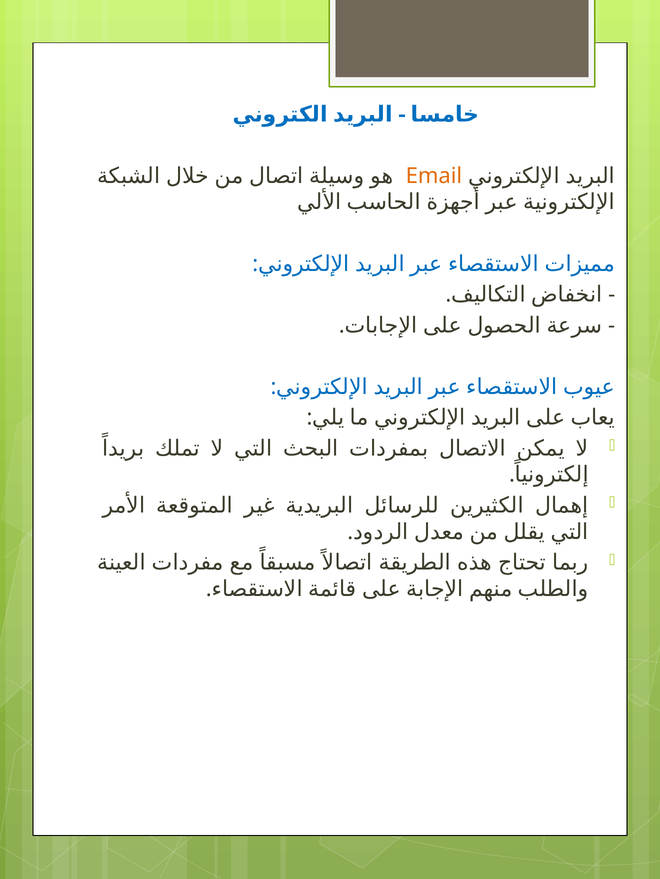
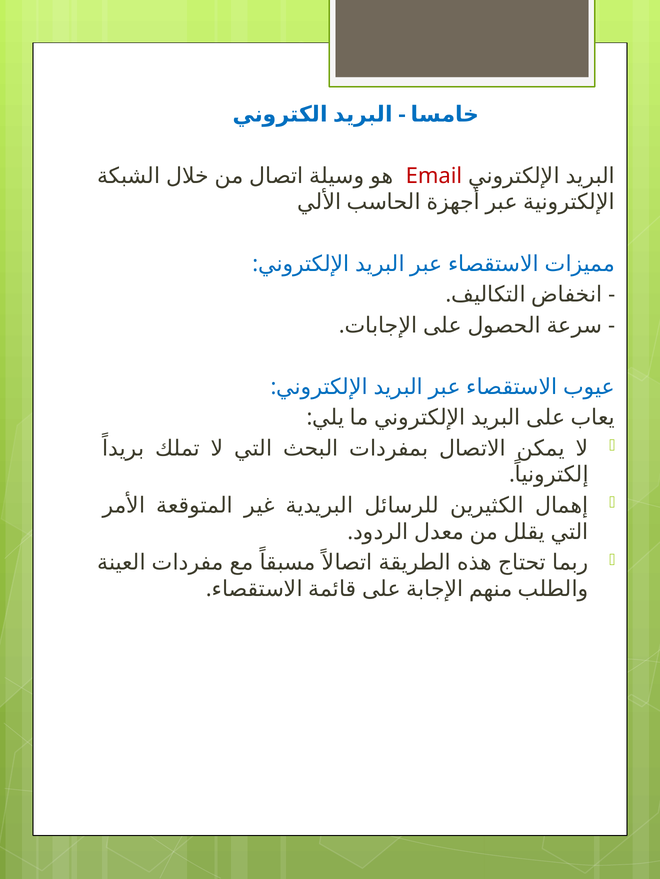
Email colour: orange -> red (434, 176)
